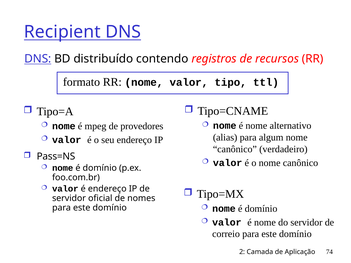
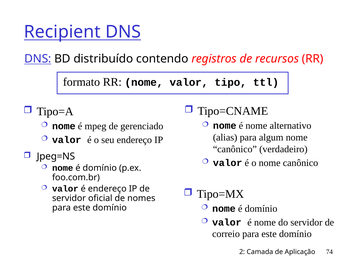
provedores: provedores -> gerenciado (142, 126)
Pass=NS: Pass=NS -> Jpeg=NS (56, 156)
